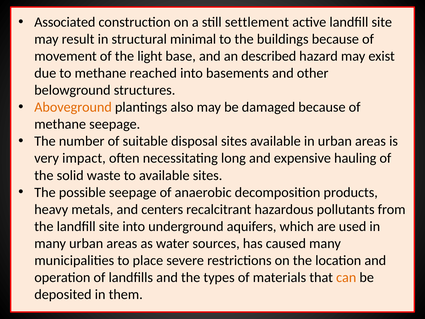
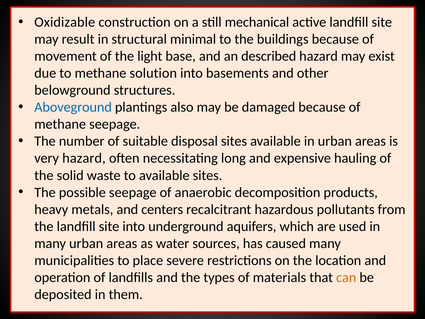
Associated: Associated -> Oxidizable (65, 22)
settlement: settlement -> mechanical (257, 22)
reached: reached -> solution (153, 73)
Aboveground colour: orange -> blue (73, 107)
very impact: impact -> hazard (84, 158)
